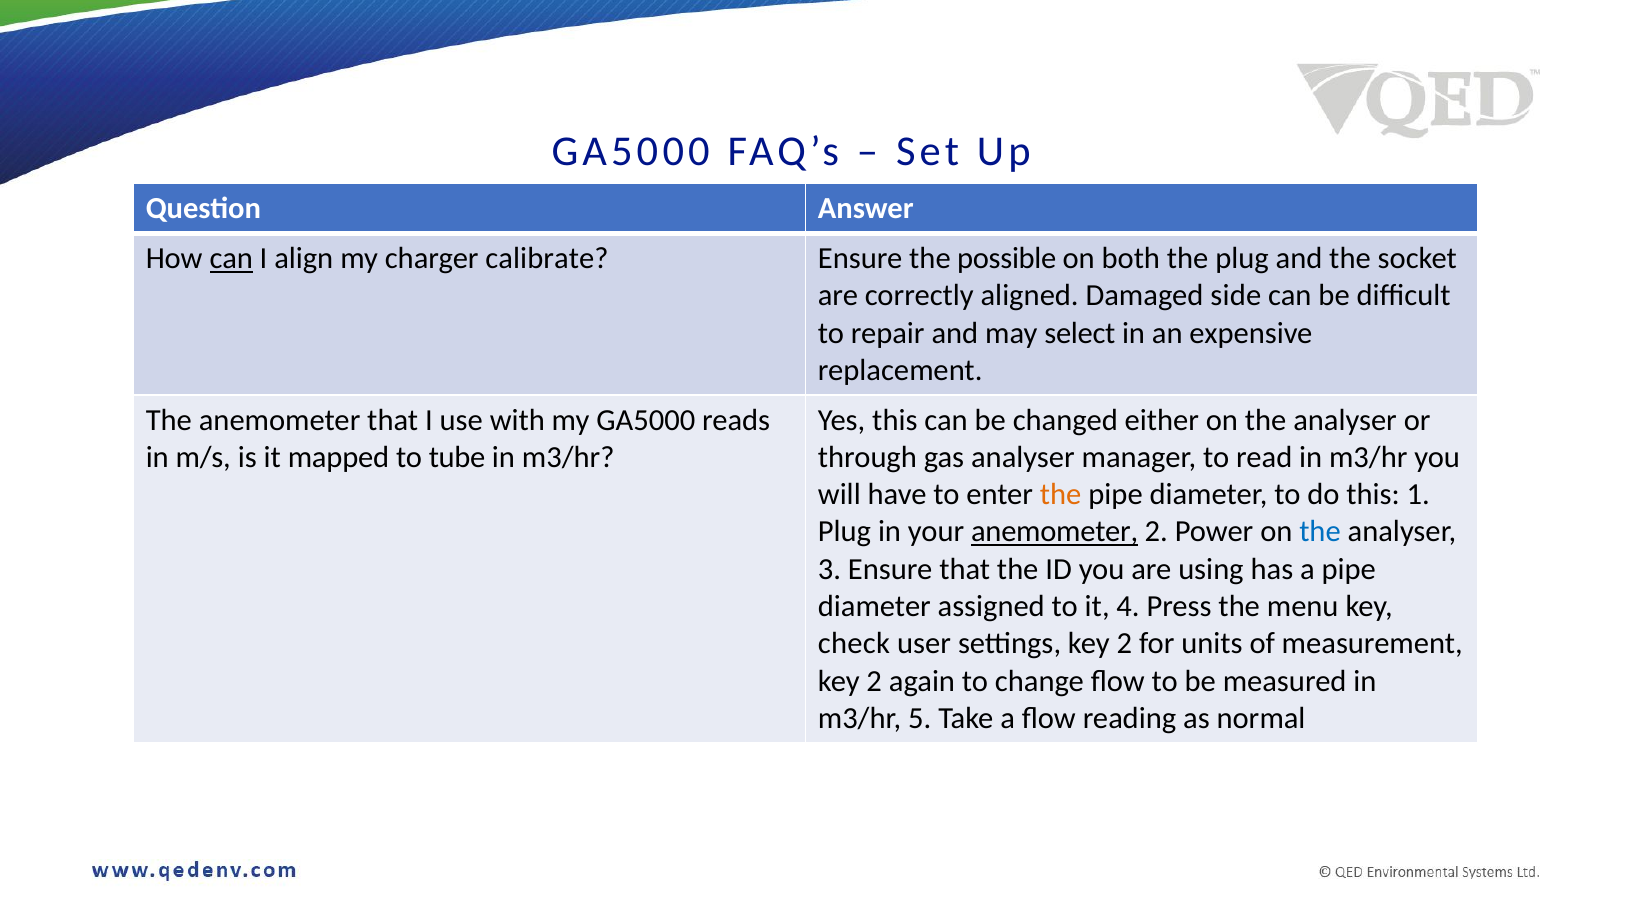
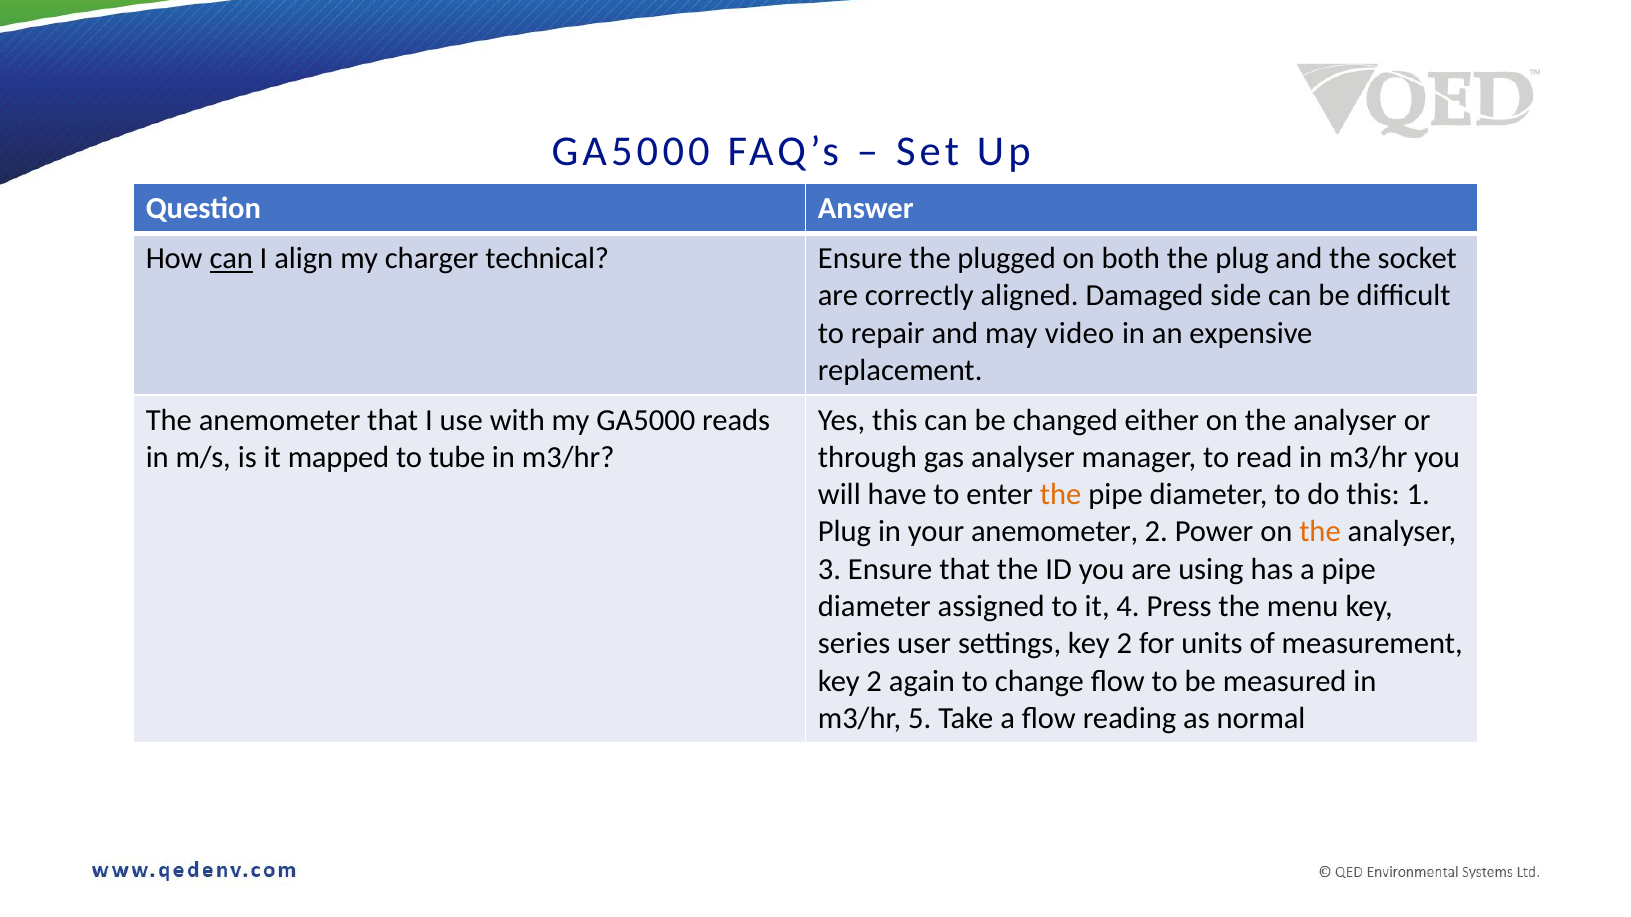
calibrate: calibrate -> technical (547, 259)
possible: possible -> plugged (1007, 259)
select: select -> video (1080, 333)
anemometer underline: present -> none (1055, 532)
the colour: blue -> orange (1320, 532)
check: check -> series (854, 644)
